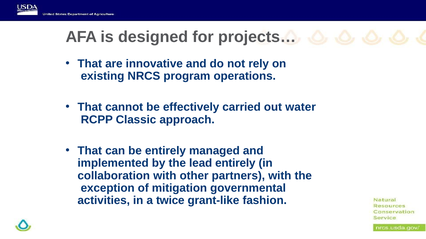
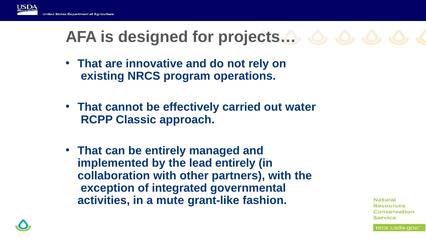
mitigation: mitigation -> integrated (179, 189)
twice: twice -> mute (170, 201)
